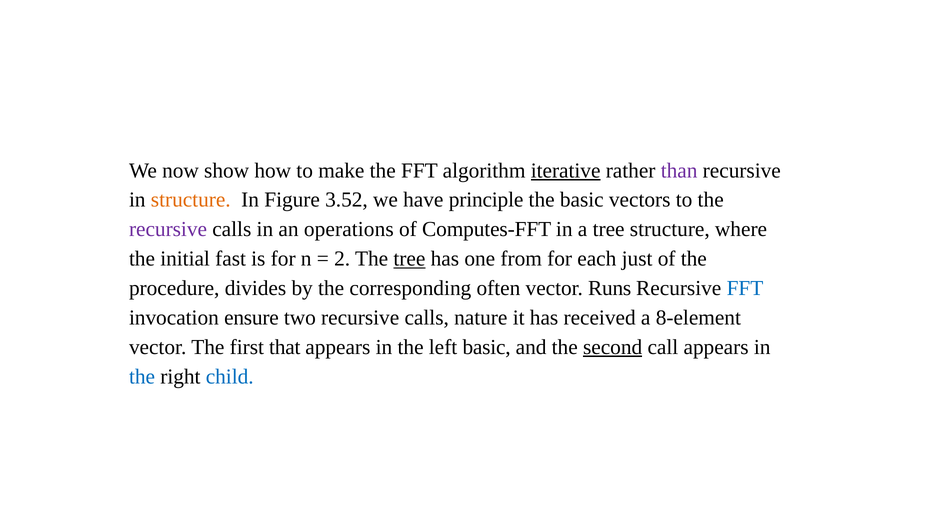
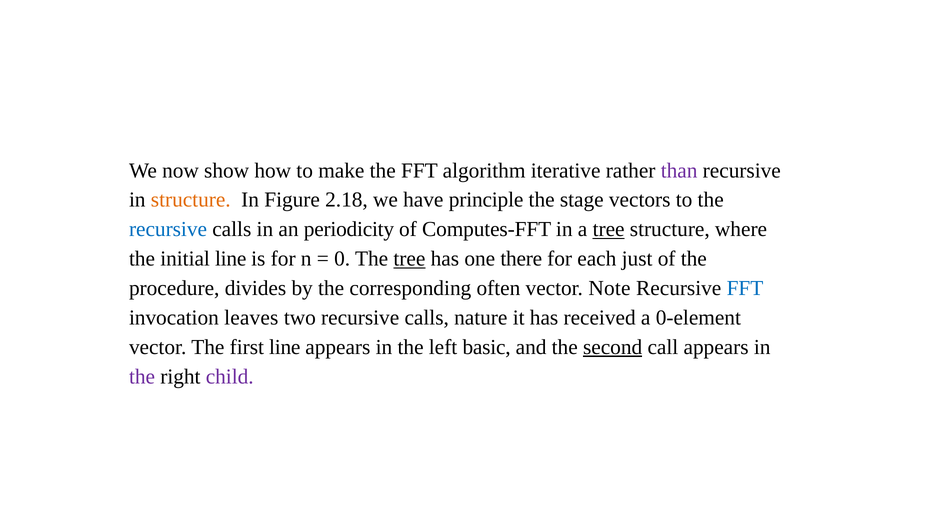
iterative underline: present -> none (566, 171)
3.52: 3.52 -> 2.18 (347, 200)
the basic: basic -> stage (582, 200)
recursive colour: purple -> blue (168, 229)
operations: operations -> periodicity (349, 229)
tree underline: none -> present (609, 229)
initial fast: fast -> line (231, 259)
2: 2 -> 0 (342, 259)
from: from -> there (521, 259)
Runs: Runs -> Note (609, 288)
ensure: ensure -> leaves (251, 318)
8-element: 8-element -> 0-element (698, 318)
first that: that -> line (285, 347)
the colour: blue -> purple (142, 377)
child colour: blue -> purple (230, 377)
